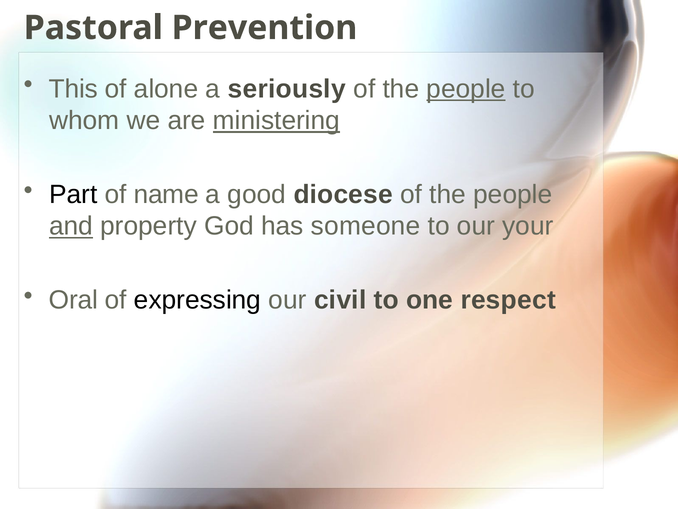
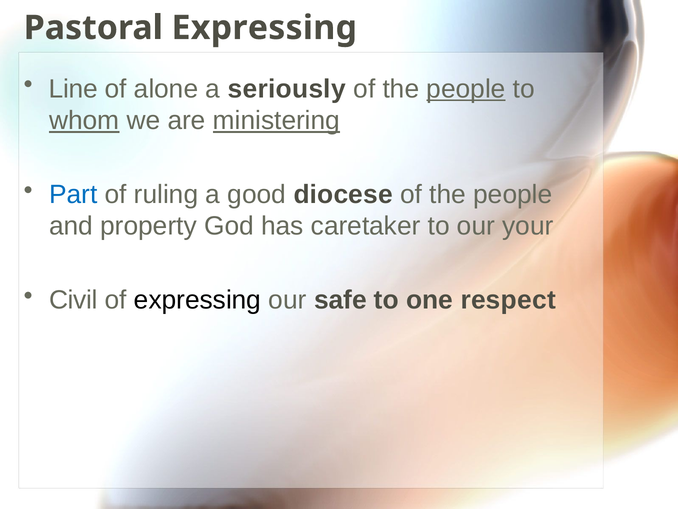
Pastoral Prevention: Prevention -> Expressing (264, 28)
This: This -> Line (73, 89)
whom underline: none -> present (84, 121)
Part colour: black -> blue (73, 194)
name: name -> ruling (166, 194)
and underline: present -> none (71, 226)
someone: someone -> caretaker (366, 226)
Oral: Oral -> Civil (73, 300)
civil: civil -> safe (340, 300)
